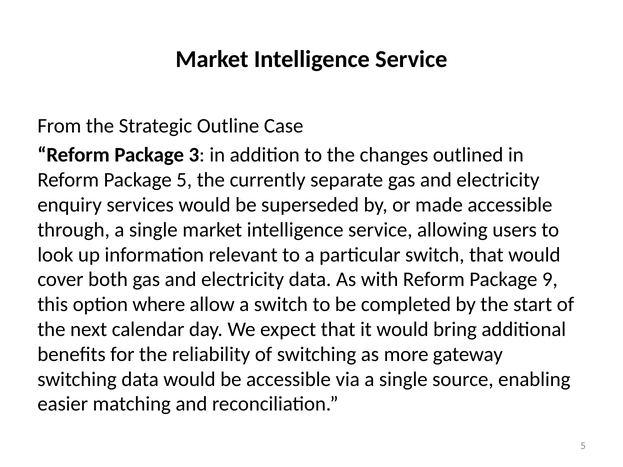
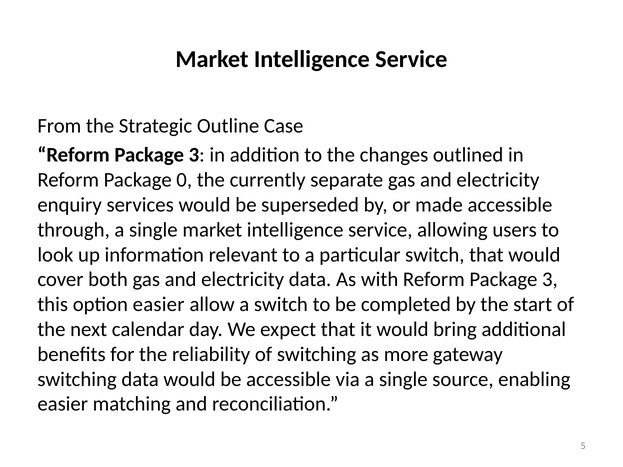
Package 5: 5 -> 0 (184, 180)
with Reform Package 9: 9 -> 3 (550, 280)
option where: where -> easier (159, 305)
